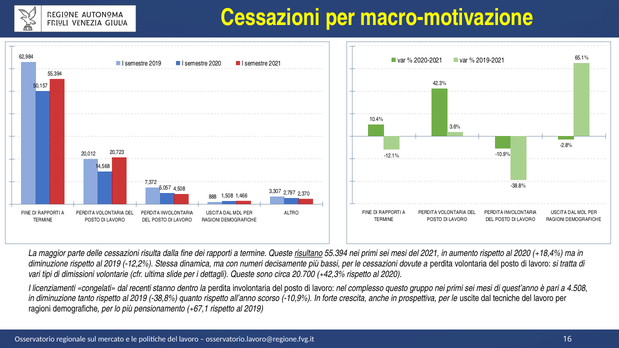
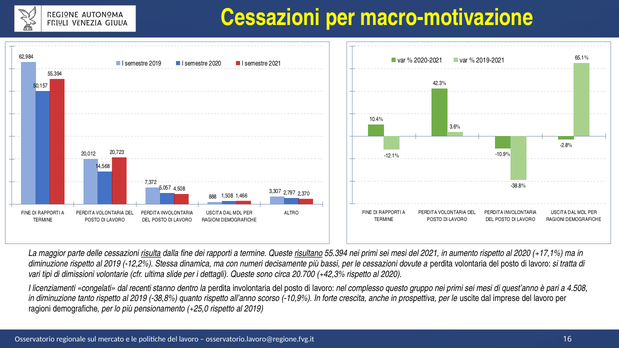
risulta underline: none -> present (151, 254)
+18,4%: +18,4% -> +17,1% (548, 254)
tecniche: tecniche -> imprese (506, 299)
+67,1: +67,1 -> +25,0 (198, 309)
